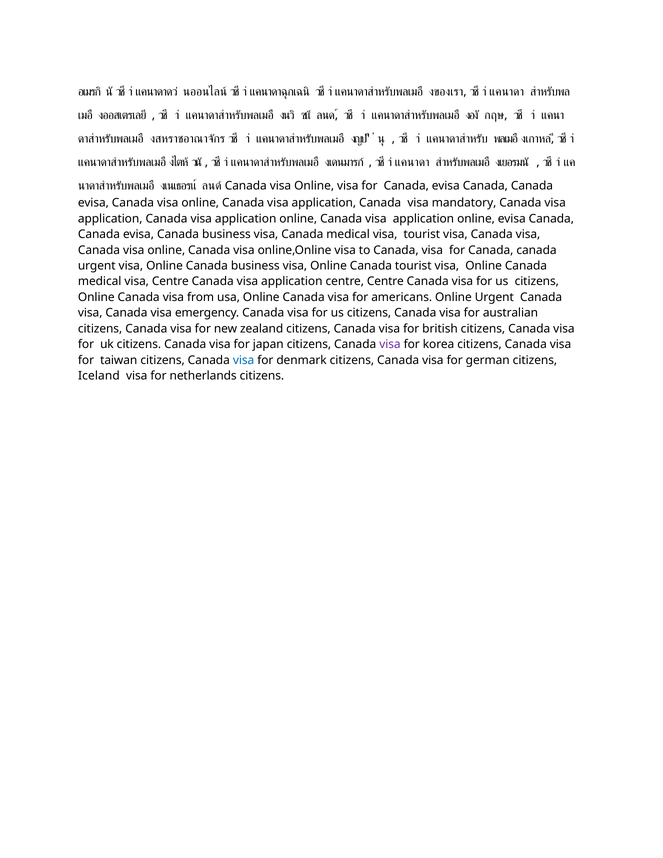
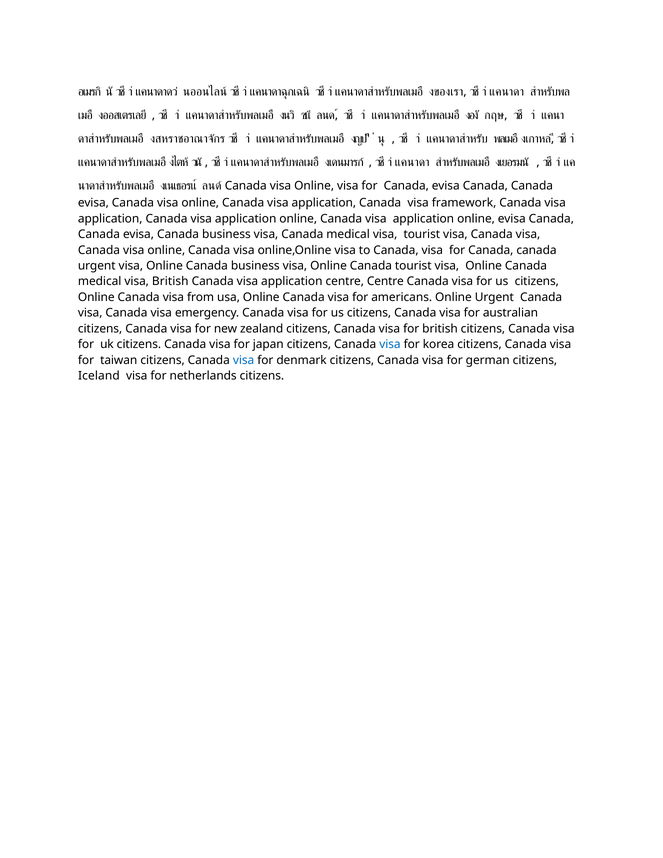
mandatory: mandatory -> framework (464, 203)
visa Centre: Centre -> British (170, 282)
visa colour: purple -> blue (390, 344)
